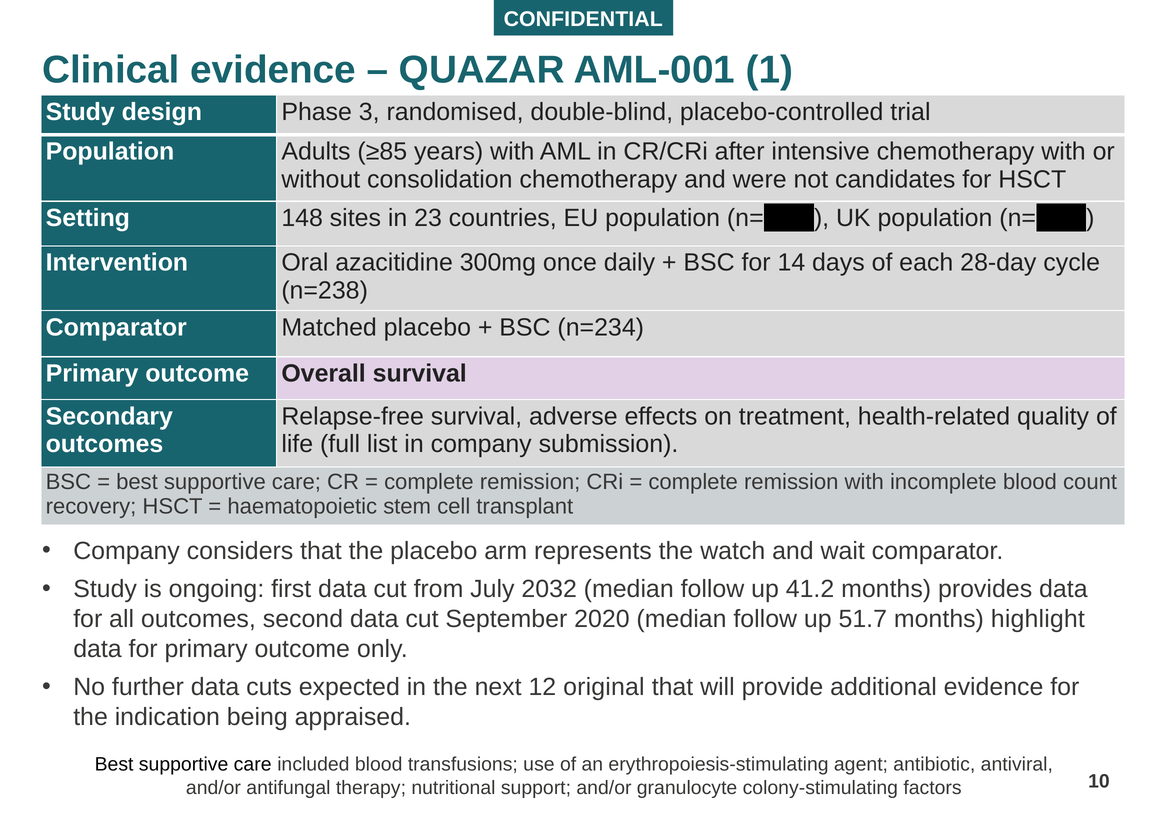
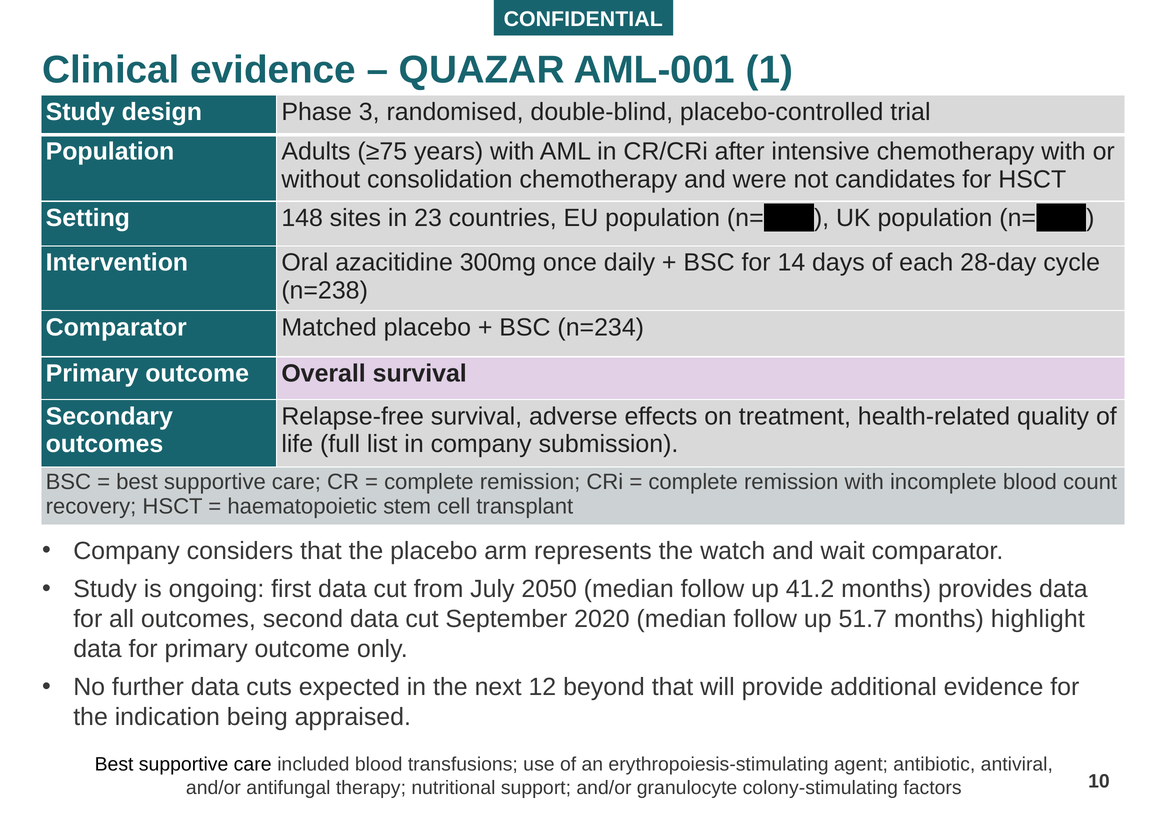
≥85: ≥85 -> ≥75 (382, 152)
2032: 2032 -> 2050 (549, 589)
original: original -> beyond (604, 688)
